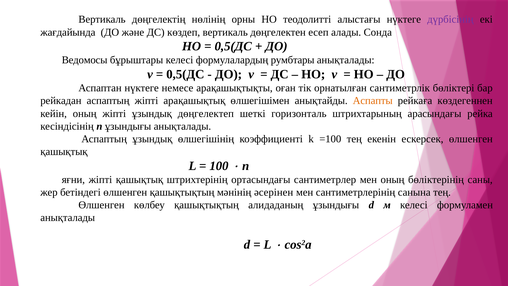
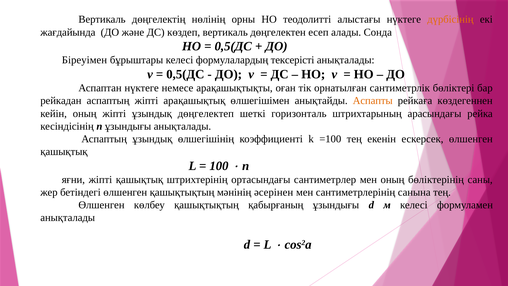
дүрбісінің colour: purple -> orange (450, 19)
Ведомосы: Ведомосы -> Біреуімен (84, 60)
румбтары: румбтары -> тексерісті (293, 60)
алидаданың: алидаданың -> қабырғаның (276, 205)
